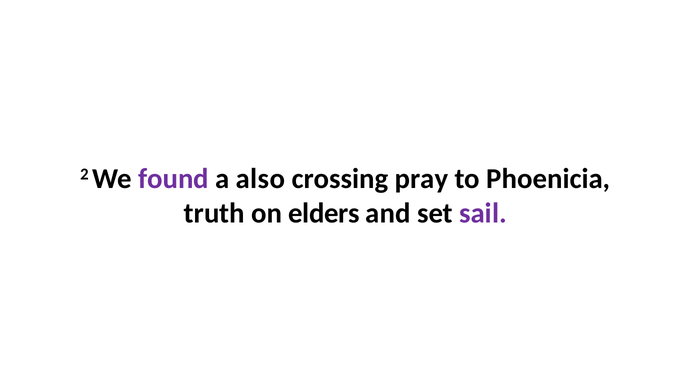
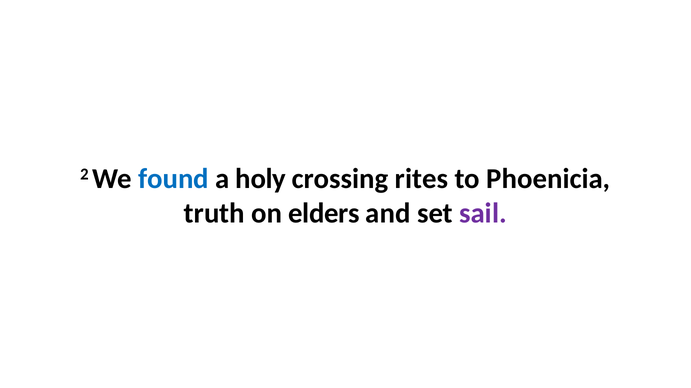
found colour: purple -> blue (174, 179)
also: also -> holy (261, 179)
pray: pray -> rites (422, 179)
